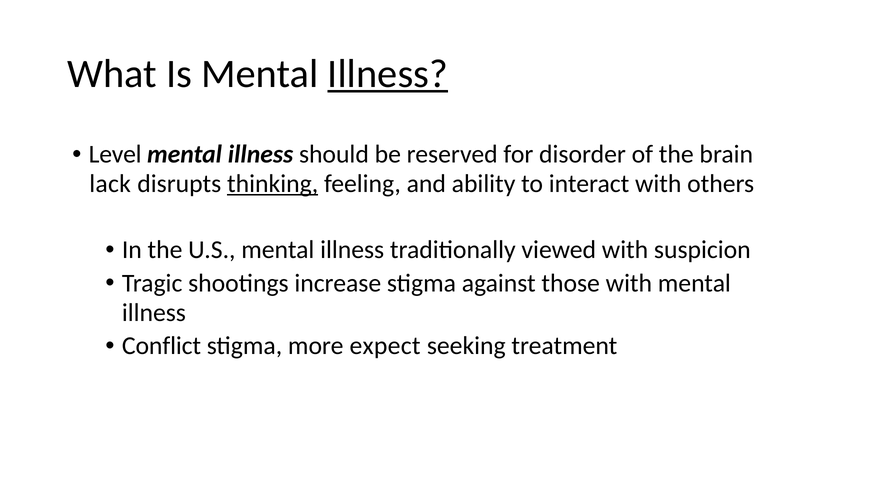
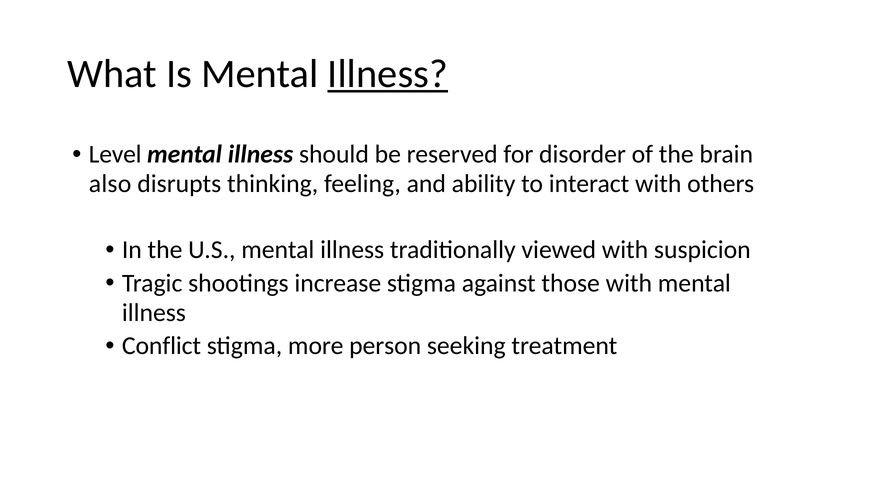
lack: lack -> also (110, 184)
thinking underline: present -> none (273, 184)
expect: expect -> person (385, 346)
